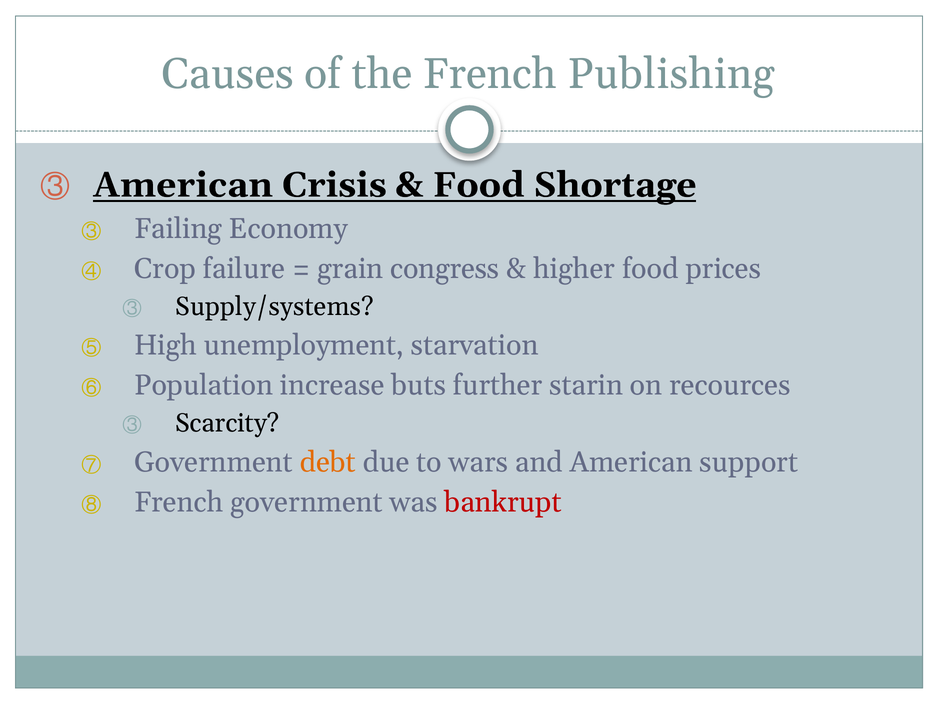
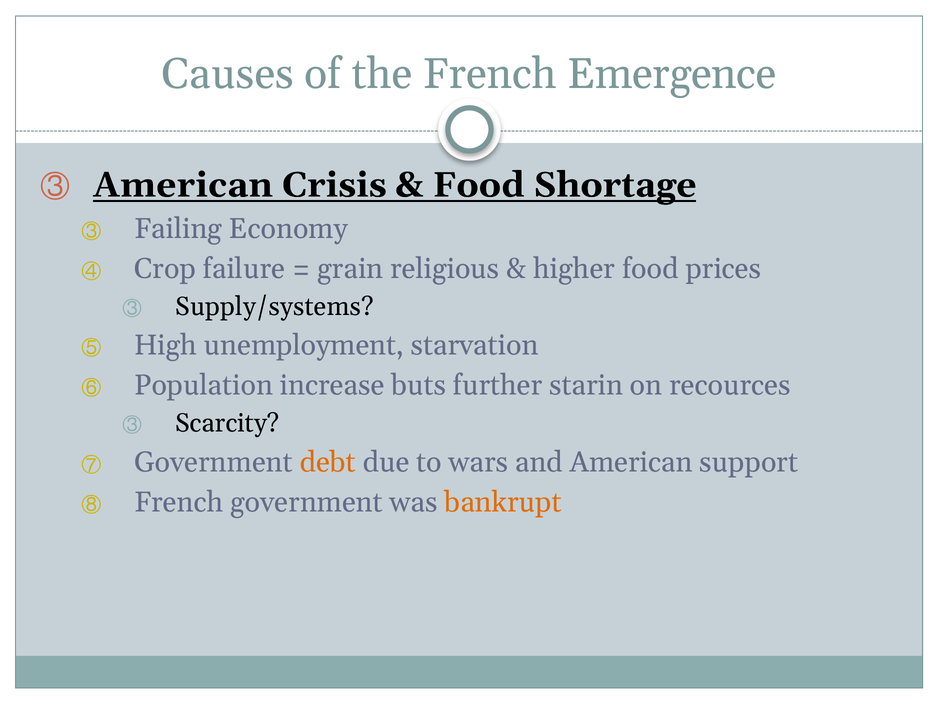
Publishing: Publishing -> Emergence (672, 74)
congress: congress -> religious (445, 269)
bankrupt colour: red -> orange (503, 502)
